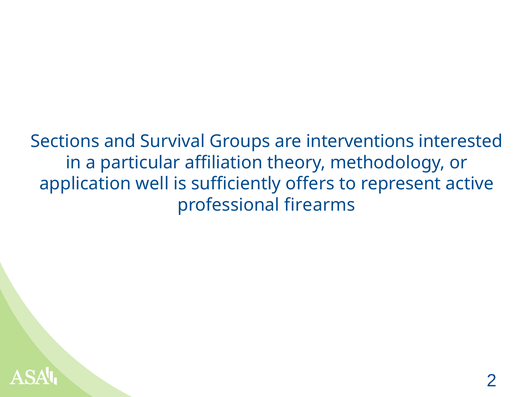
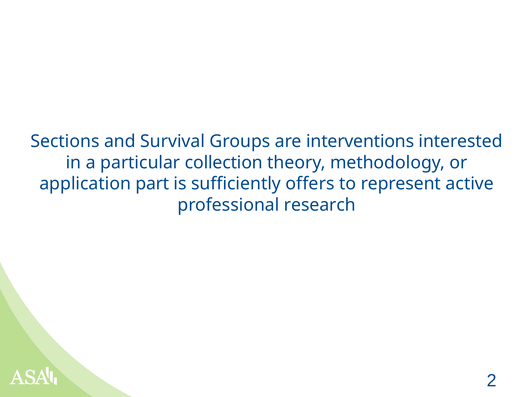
affiliation: affiliation -> collection (224, 163)
well: well -> part (152, 184)
firearms: firearms -> research (320, 205)
